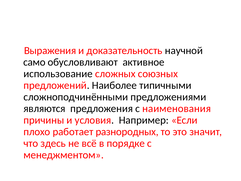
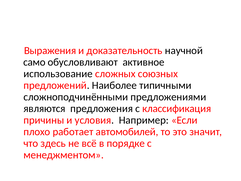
наименования: наименования -> классификация (177, 108)
разнородных: разнородных -> автомобилей (127, 132)
